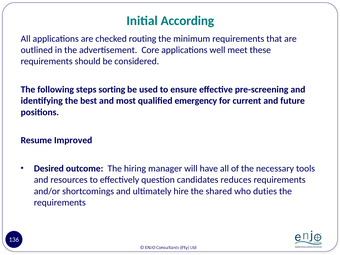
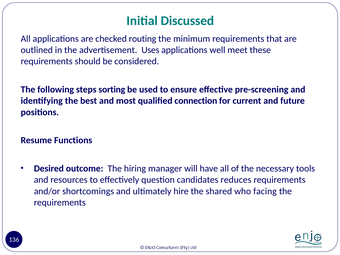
According: According -> Discussed (187, 21)
Core: Core -> Uses (150, 50)
emergency: emergency -> connection (196, 101)
Improved: Improved -> Functions (73, 140)
duties: duties -> facing (265, 191)
